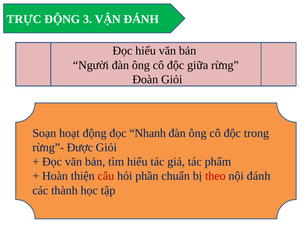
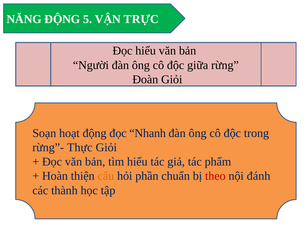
TRỰC: TRỰC -> NĂNG (24, 19)
3: 3 -> 5 (88, 19)
VẬN ĐÁNH: ĐÁNH -> TRỰC (141, 19)
Được: Được -> Thực (80, 148)
câu colour: red -> orange (106, 176)
